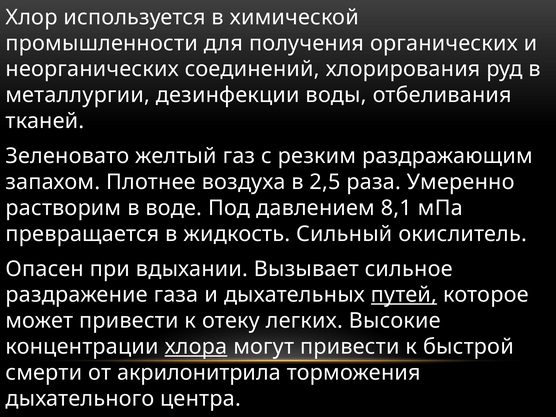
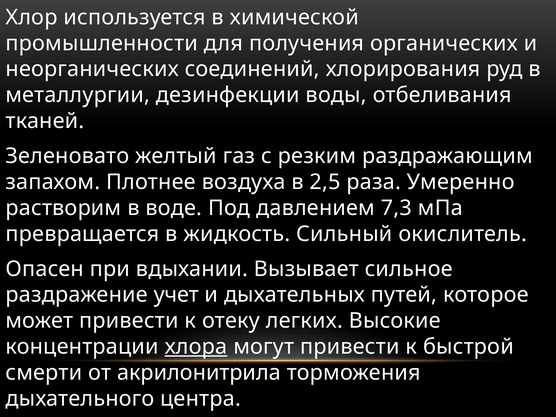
8,1: 8,1 -> 7,3 (396, 208)
газа: газа -> учет (176, 295)
путей underline: present -> none (404, 295)
